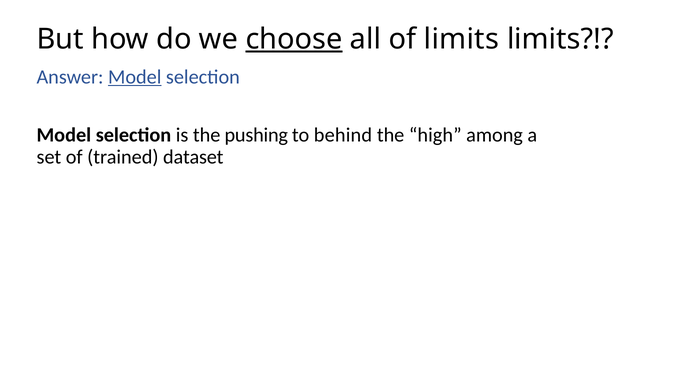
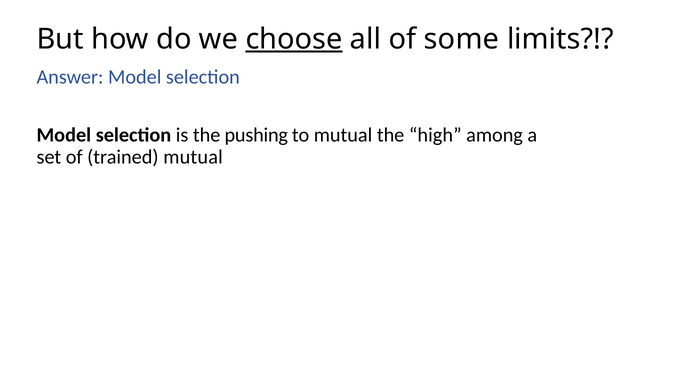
of limits: limits -> some (461, 39)
Model underline: present -> none (135, 77)
to behind: behind -> mutual (343, 135)
trained dataset: dataset -> mutual (193, 157)
